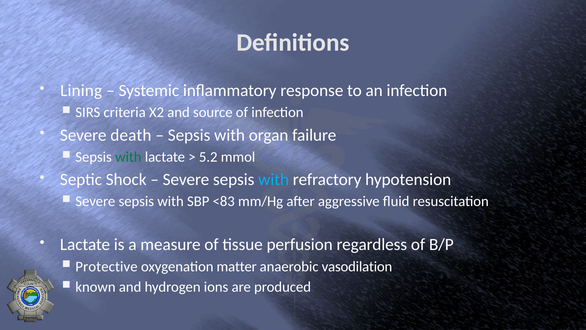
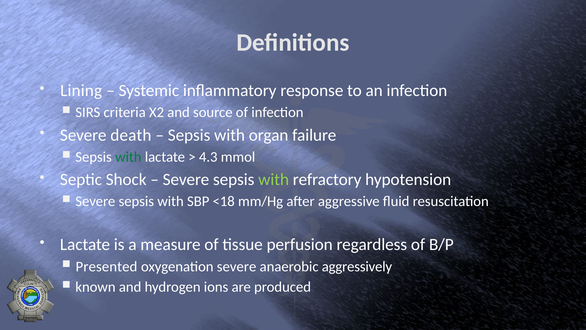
5.2: 5.2 -> 4.3 (208, 157)
with colour: light blue -> light green (274, 179)
<83: <83 -> <18 (224, 201)
Protective: Protective -> Presented (106, 266)
oxygenation matter: matter -> severe (237, 266)
vasodilation: vasodilation -> aggressively (357, 266)
